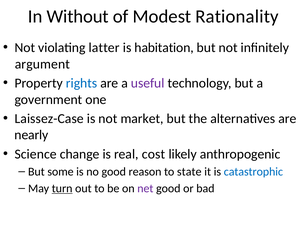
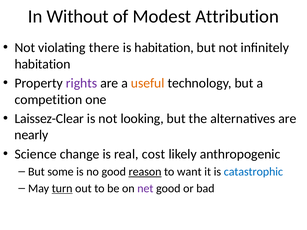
Rationality: Rationality -> Attribution (237, 16)
latter: latter -> there (104, 48)
argument: argument -> habitation (42, 64)
rights colour: blue -> purple (82, 83)
useful colour: purple -> orange (148, 83)
government: government -> competition (48, 100)
Laissez-Case: Laissez-Case -> Laissez-Clear (49, 119)
market: market -> looking (142, 119)
reason underline: none -> present (145, 172)
state: state -> want (189, 172)
